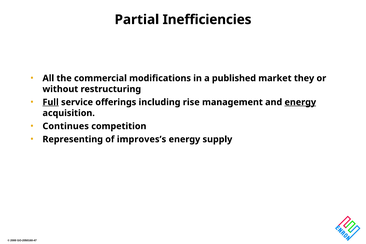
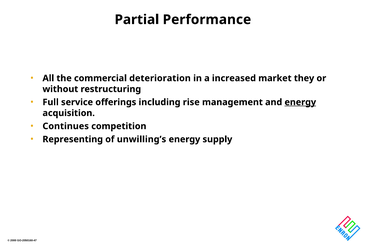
Inefficiencies: Inefficiencies -> Performance (207, 20)
modifications: modifications -> deterioration (160, 78)
published: published -> increased (234, 78)
Full underline: present -> none (51, 102)
improves’s: improves’s -> unwilling’s (142, 139)
